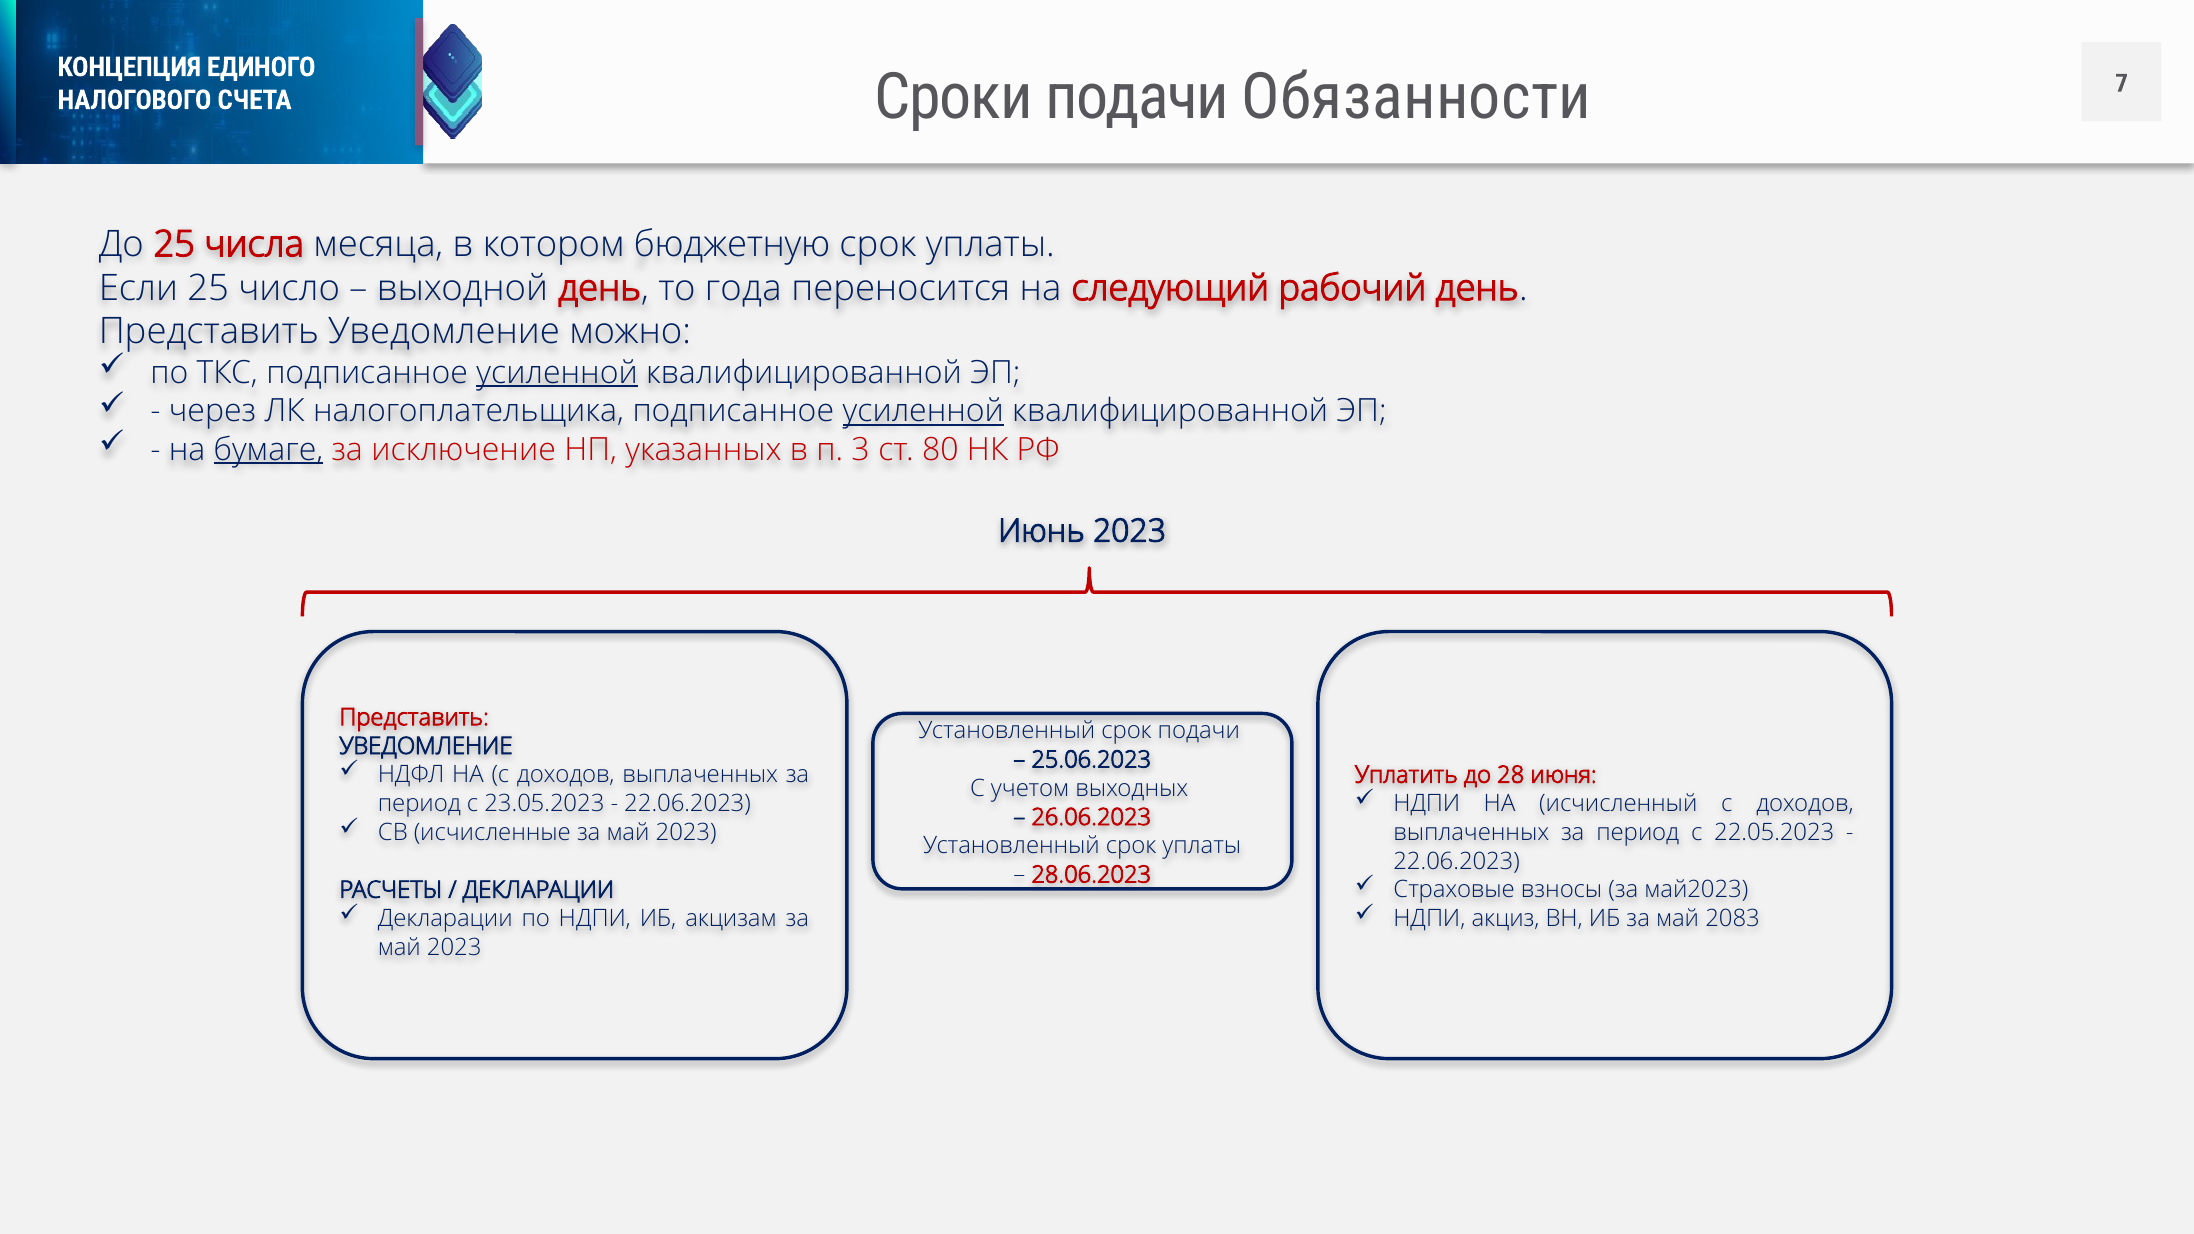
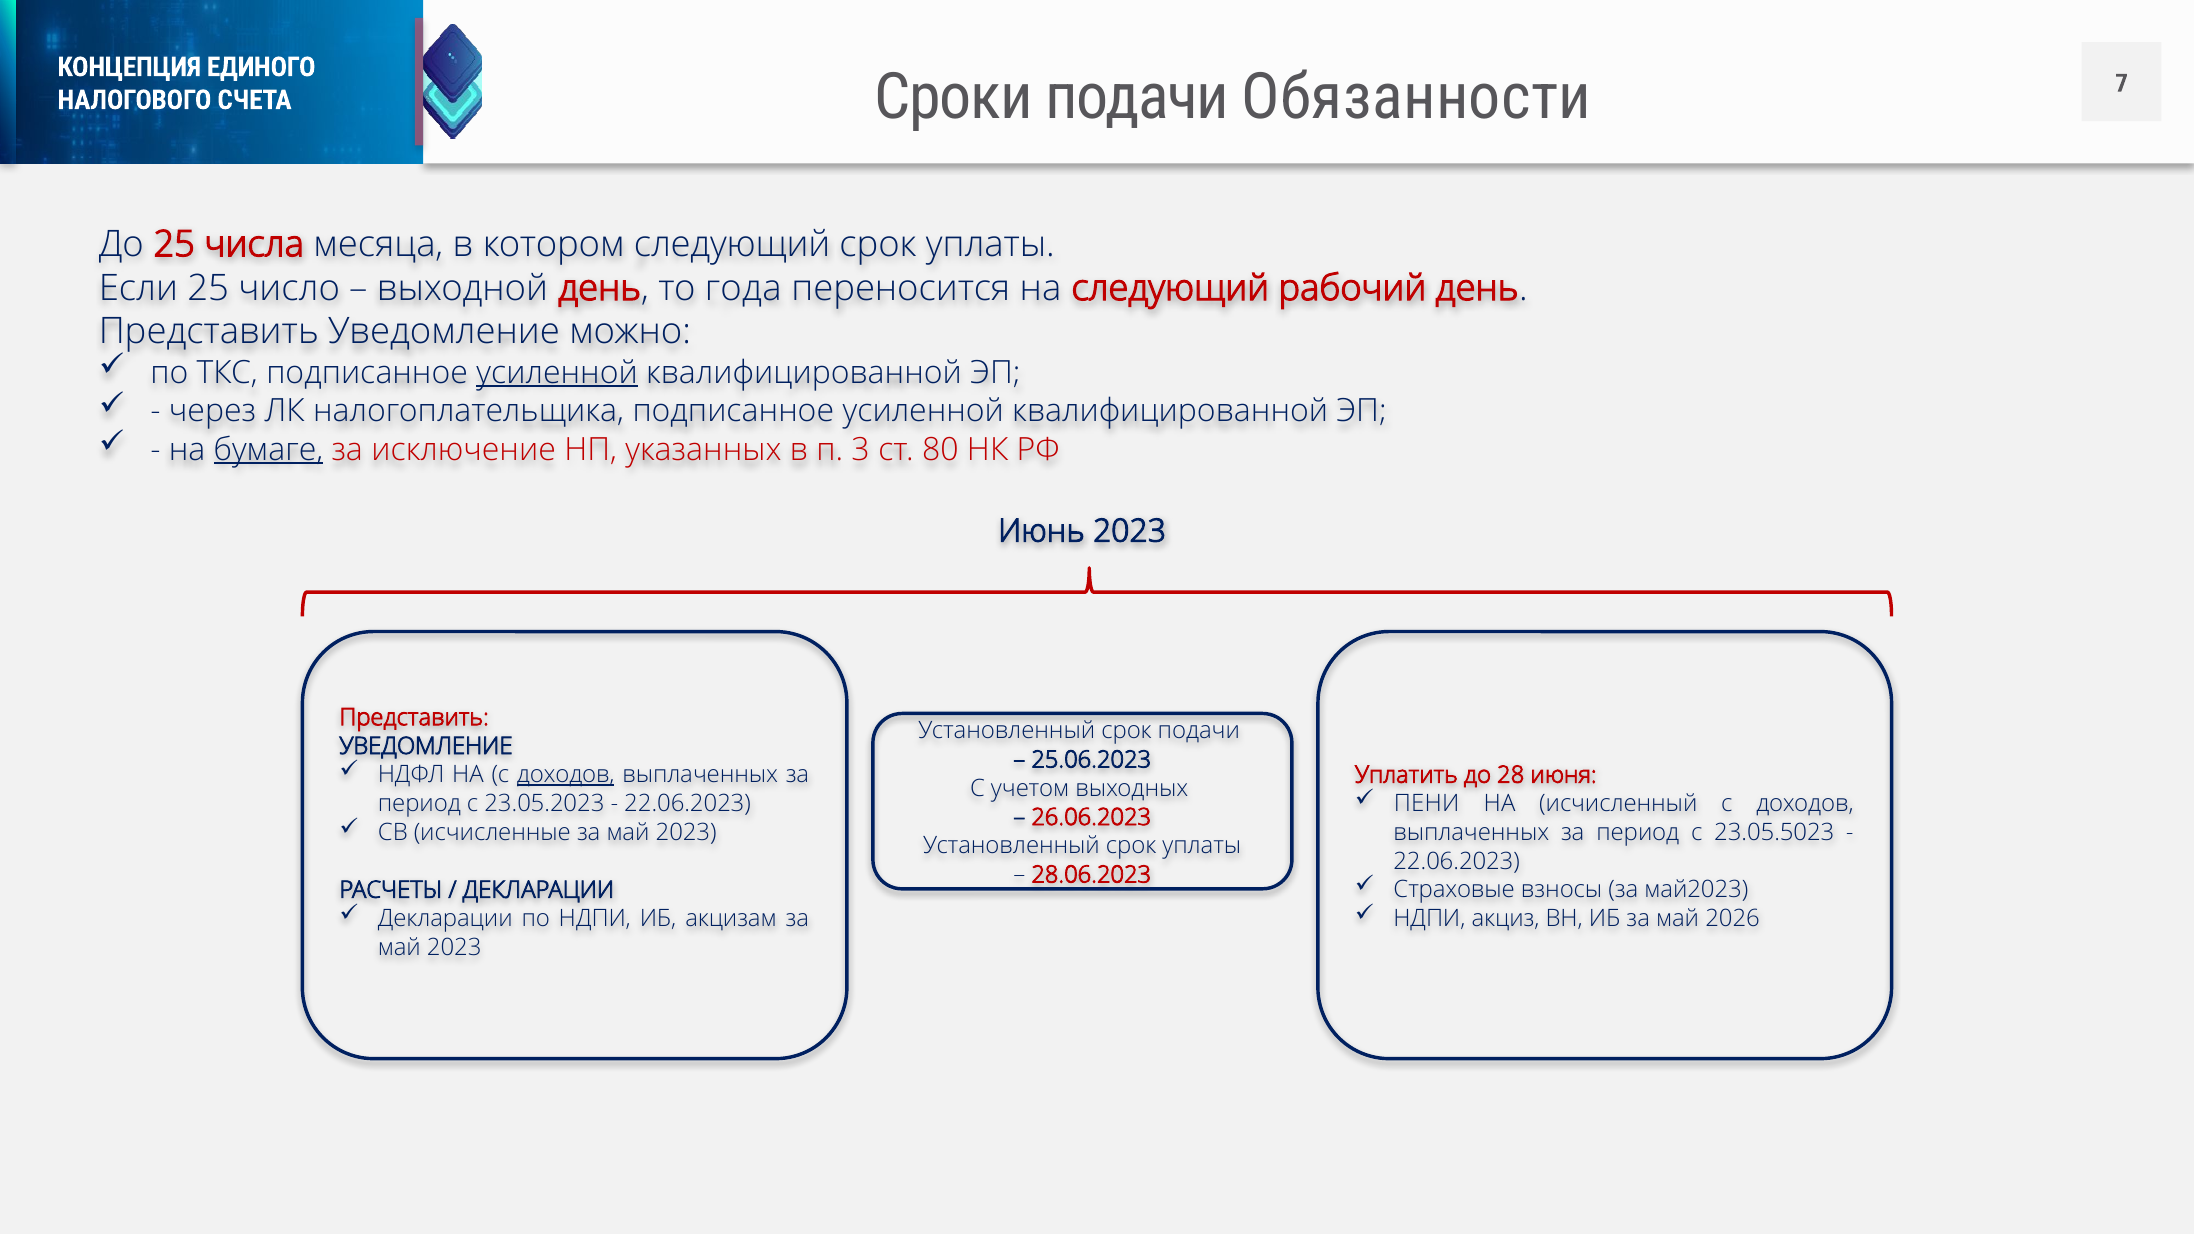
котором бюджетную: бюджетную -> следующий (732, 244)
усиленной underline: present -> none (923, 411)
доходов underline: none -> present (566, 775)
НДПИ: НДПИ -> ПЕНИ (1427, 804)
22.05.2023: 22.05.2023 -> 23.05.5023 (1774, 832)
2083: 2083 -> 2026 (1733, 919)
